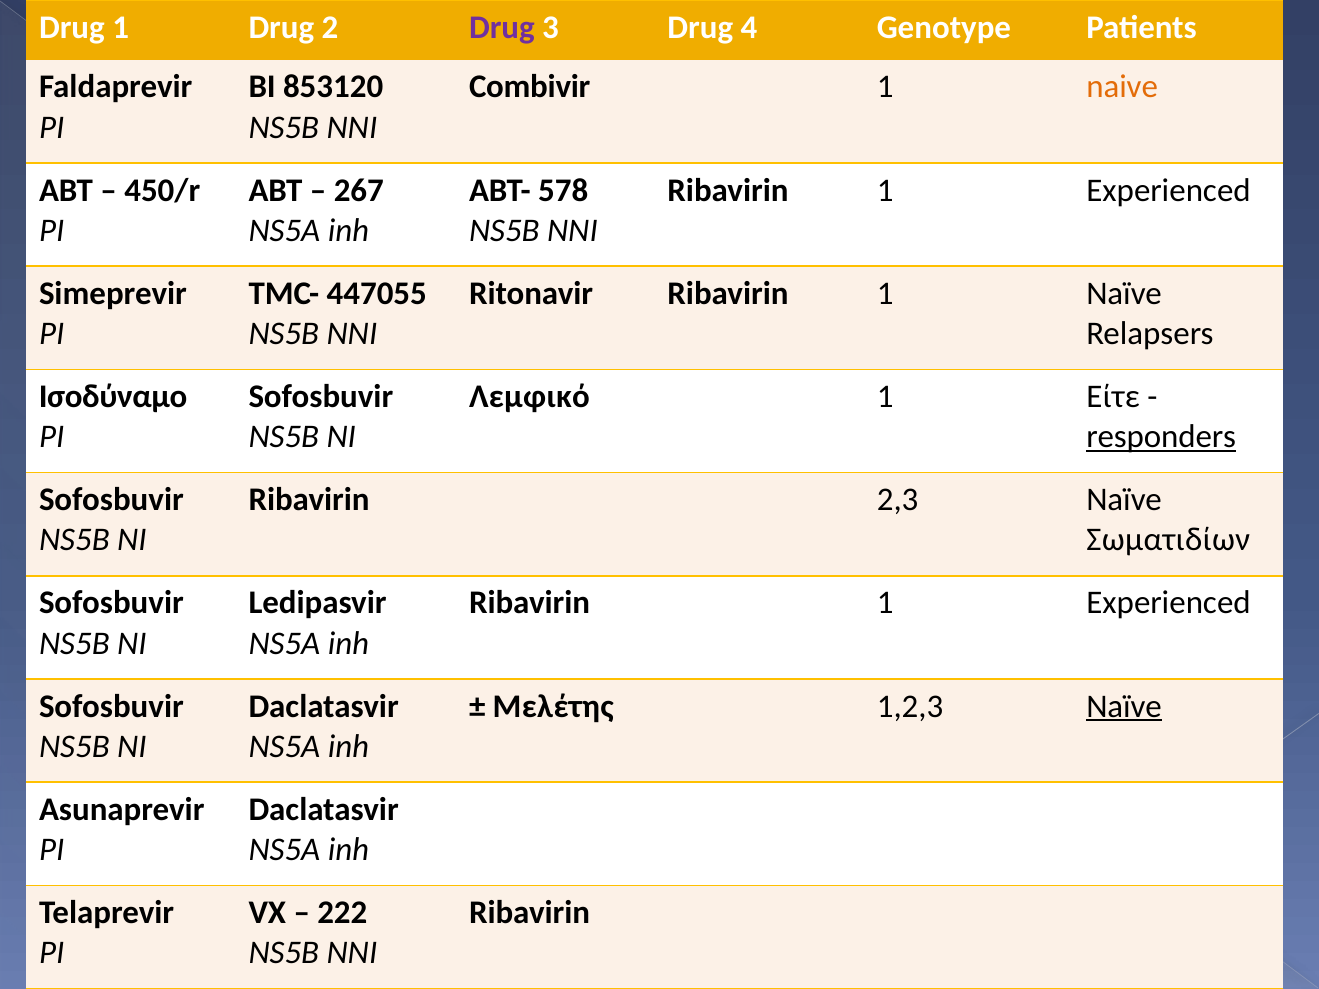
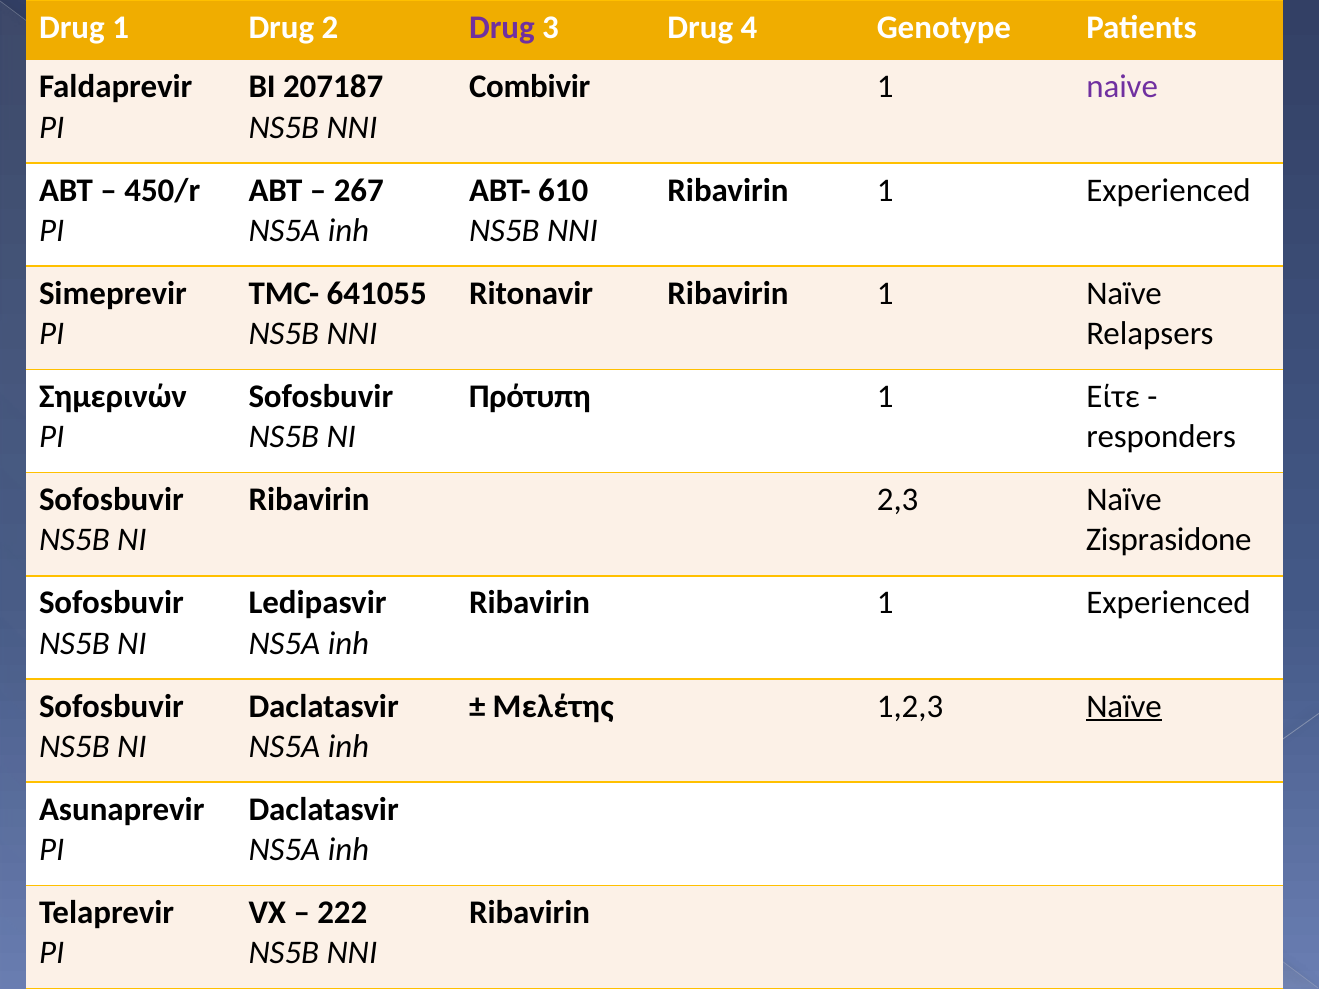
853120: 853120 -> 207187 (333, 87)
naive colour: orange -> purple (1122, 87)
578: 578 -> 610 (563, 190)
447055: 447055 -> 641055 (377, 293)
Ισοδύναμο: Ισοδύναμο -> Σημερινών (113, 397)
Λεμφικό: Λεμφικό -> Πρότυπη (530, 397)
responders underline: present -> none (1161, 437)
Σωματιδίων: Σωματιδίων -> Zisprasidone (1169, 540)
